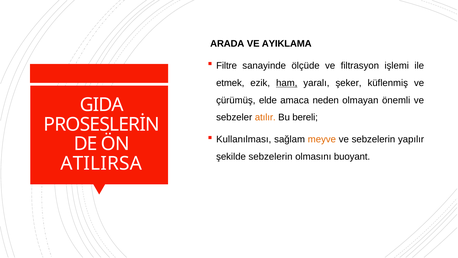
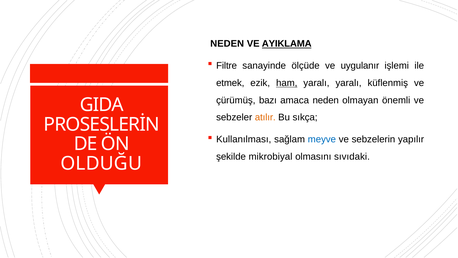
ARADA: ARADA -> NEDEN (227, 44)
AYIKLAMA underline: none -> present (287, 44)
filtrasyon: filtrasyon -> uygulanır (360, 66)
yaralı şeker: şeker -> yaralı (349, 83)
elde: elde -> bazı (268, 100)
bereli: bereli -> sıkça (305, 117)
meyve colour: orange -> blue (322, 139)
şekilde sebzelerin: sebzelerin -> mikrobiyal (271, 156)
buoyant: buoyant -> sıvıdaki (352, 156)
ATILIRSA: ATILIRSA -> OLDUĞU (101, 163)
